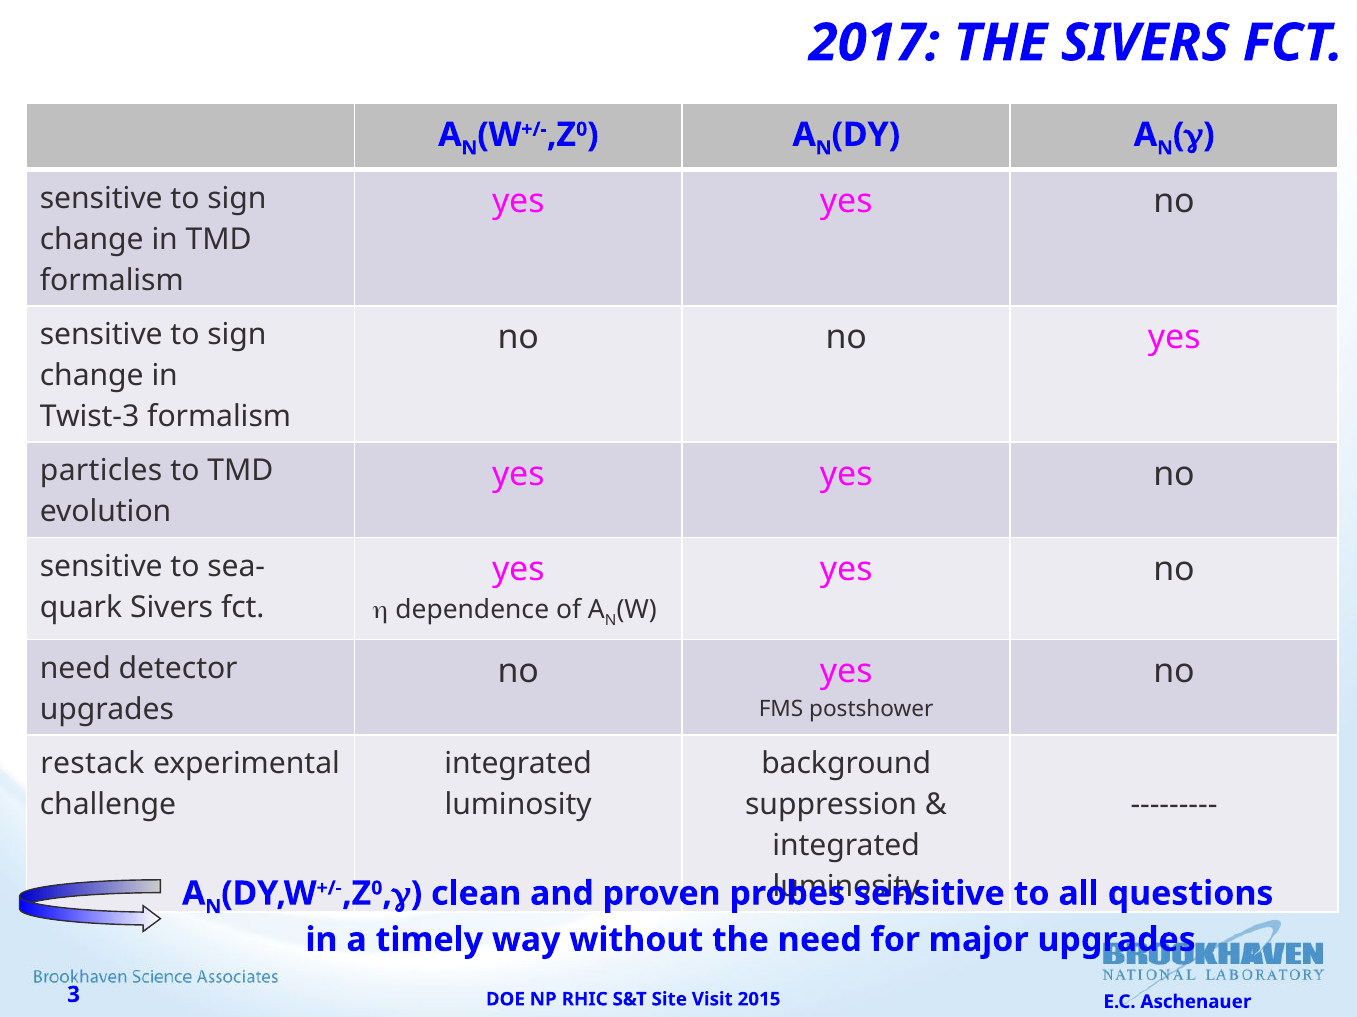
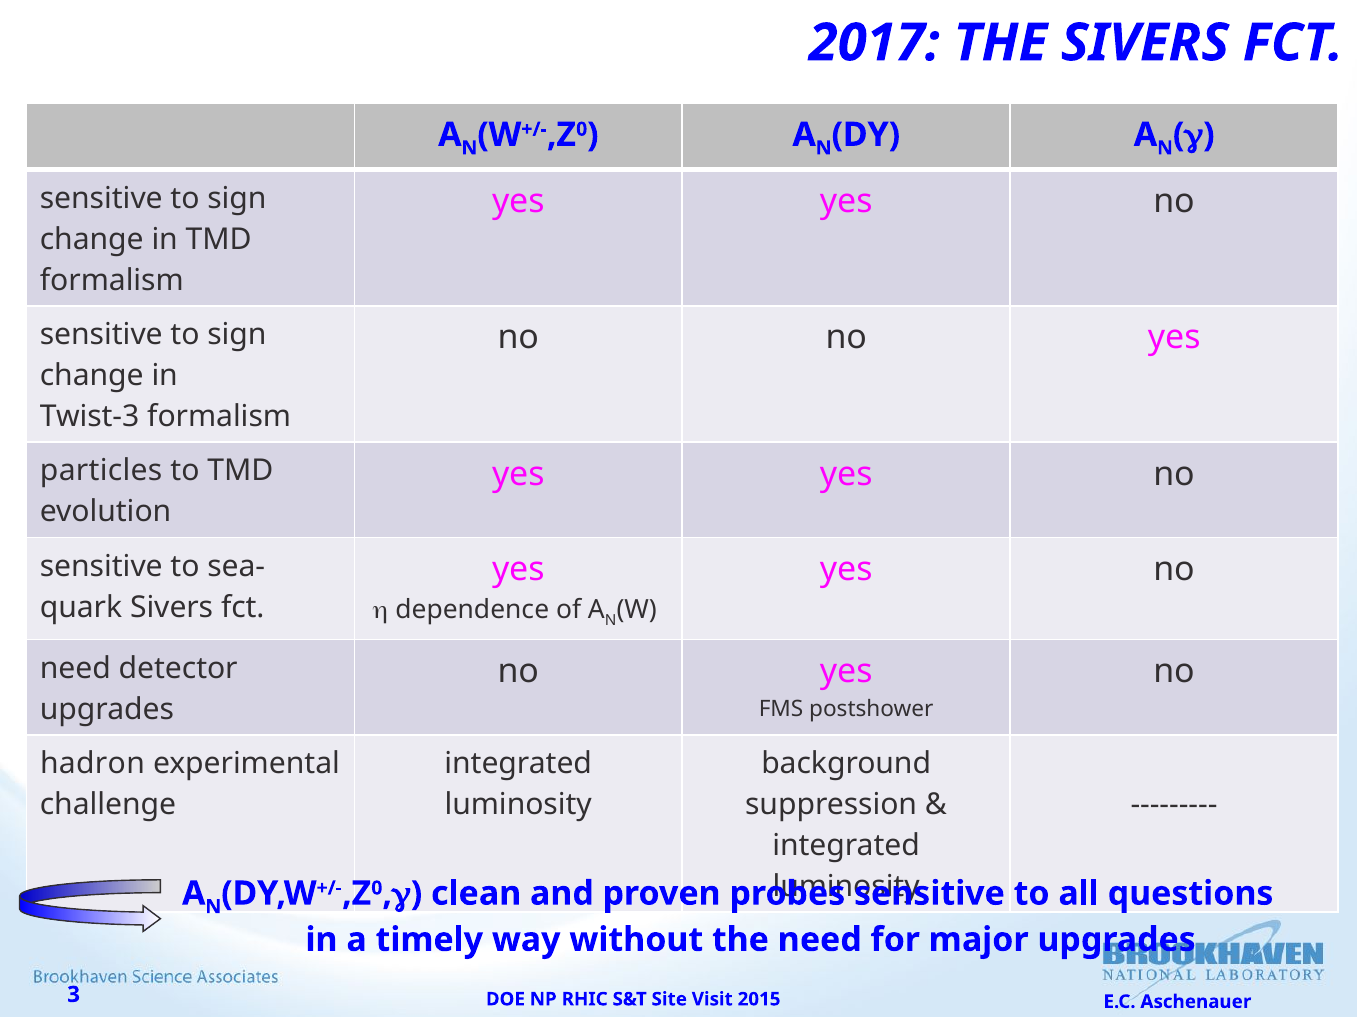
restack: restack -> hadron (92, 765)
